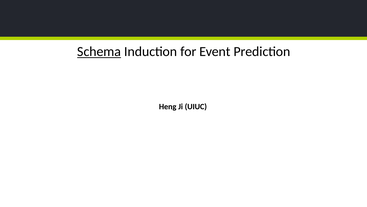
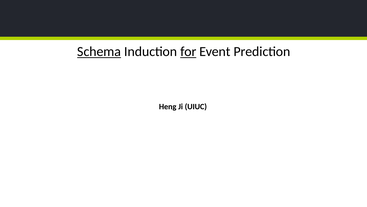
for underline: none -> present (188, 52)
